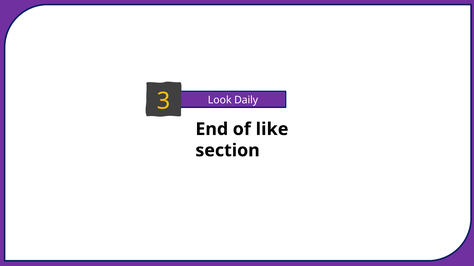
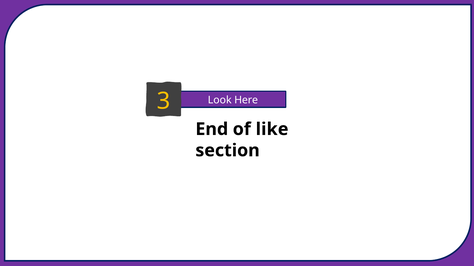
Daily: Daily -> Here (246, 100)
